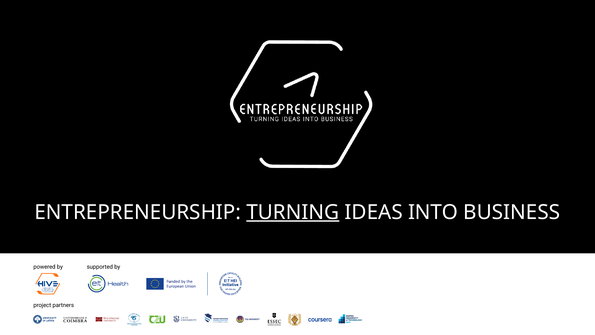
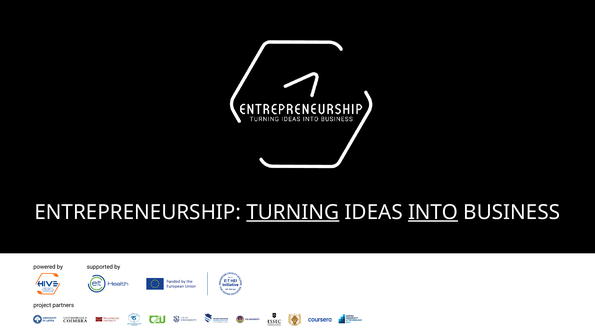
INTO underline: none -> present (433, 212)
